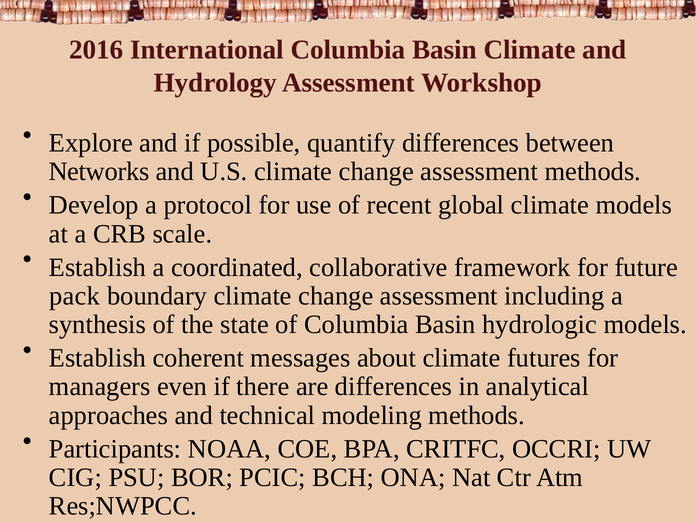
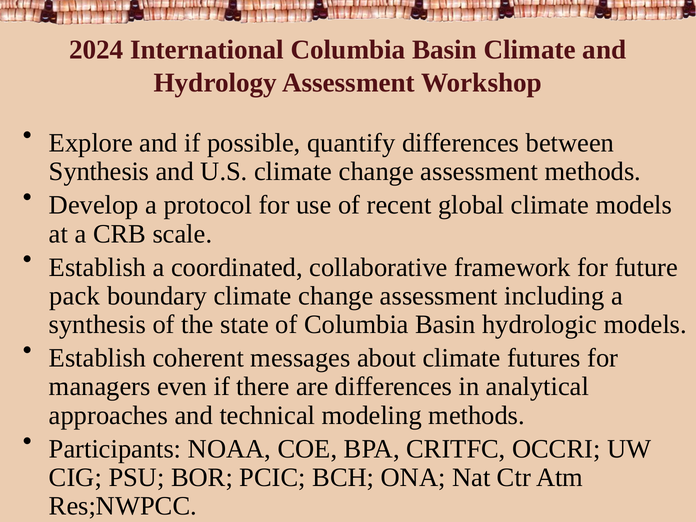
2016: 2016 -> 2024 (96, 50)
Networks: Networks -> Synthesis (99, 172)
